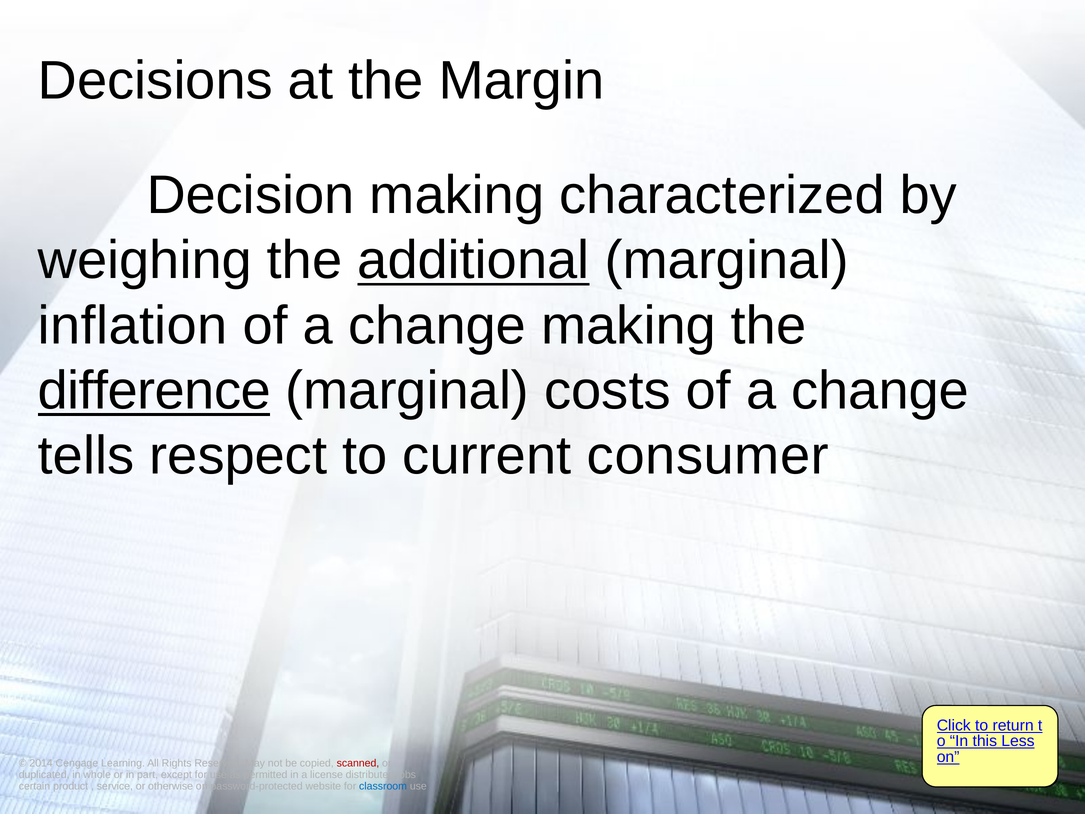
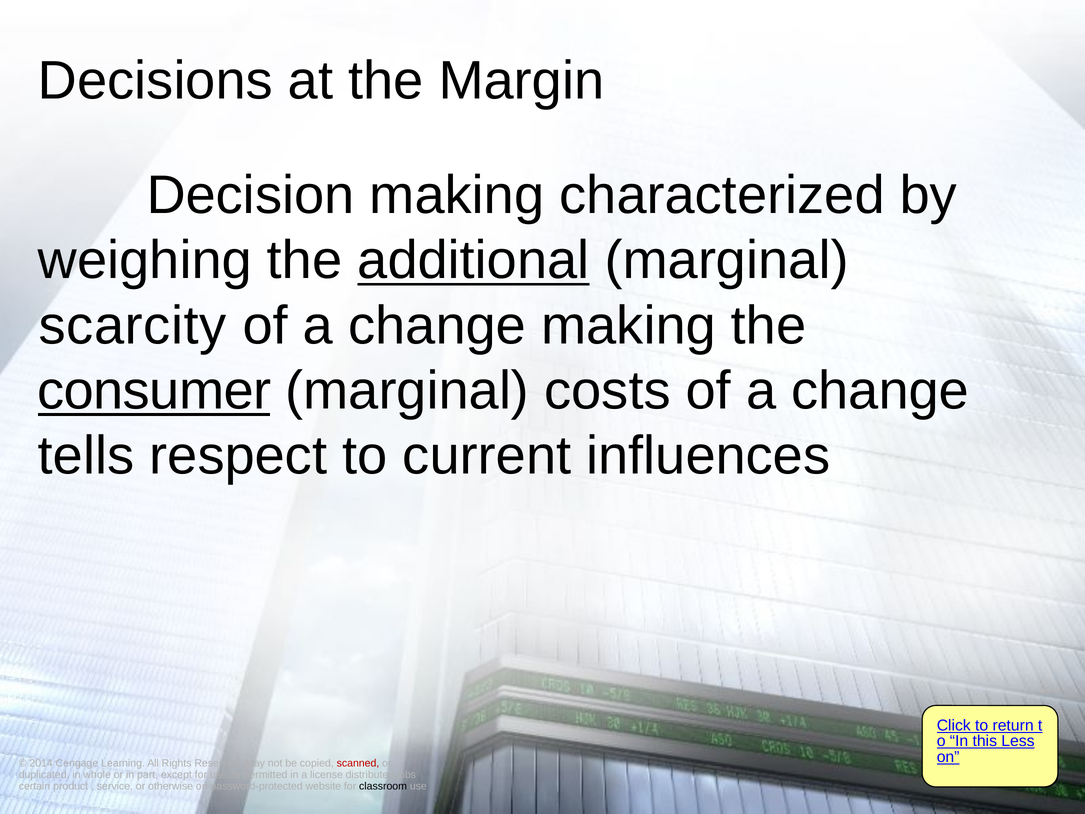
inflation: inflation -> scarcity (133, 325)
difference: difference -> consumer (154, 391)
consumer: consumer -> influences (708, 456)
classroom colour: blue -> black (383, 786)
